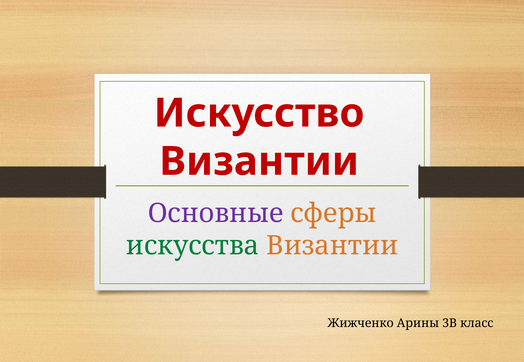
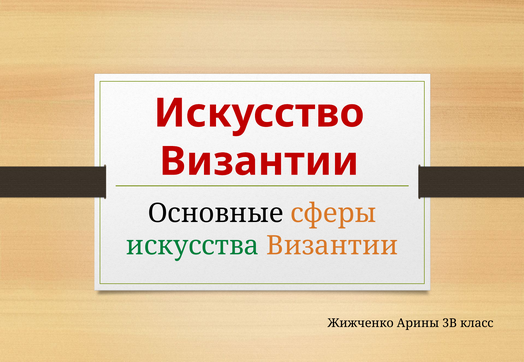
Основные colour: purple -> black (216, 214)
